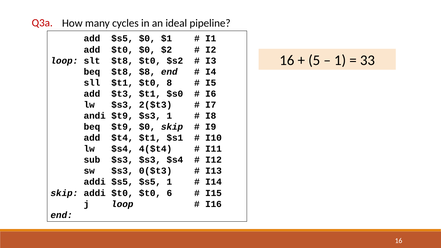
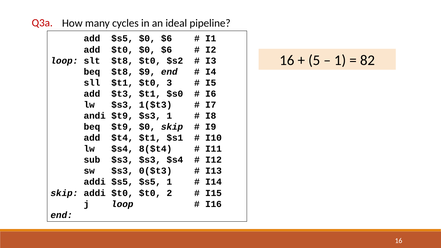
$s5 $0 $1: $1 -> $6 (167, 39)
$t0 $0 $2: $2 -> $6 (167, 50)
33: 33 -> 82 (367, 60)
$8: $8 -> $9 (147, 72)
8: 8 -> 3 (169, 83)
2($t3: 2($t3 -> 1($t3 (156, 105)
4($t4: 4($t4 -> 8($t4 (156, 149)
6: 6 -> 2 (169, 193)
